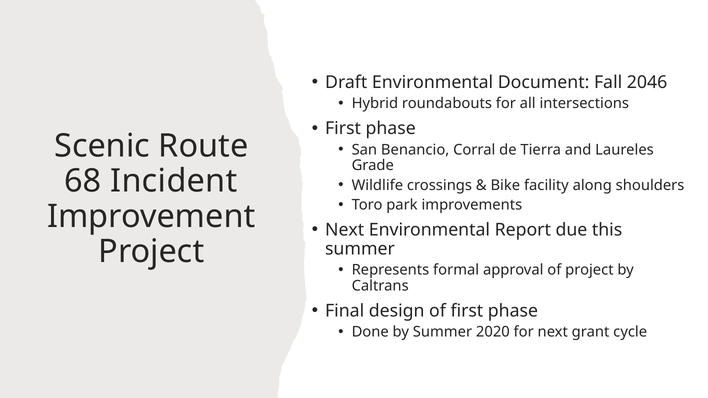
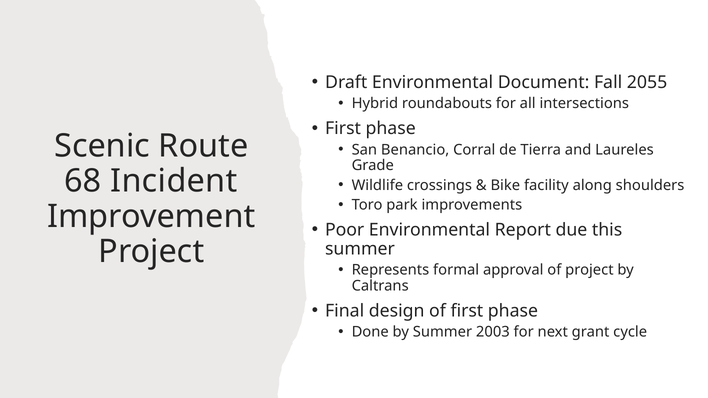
2046: 2046 -> 2055 (647, 82)
Next: Next -> Poor (345, 230)
2020: 2020 -> 2003 (493, 332)
